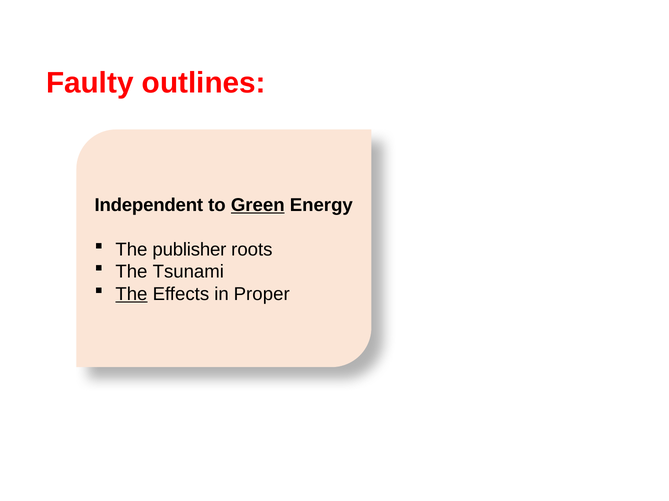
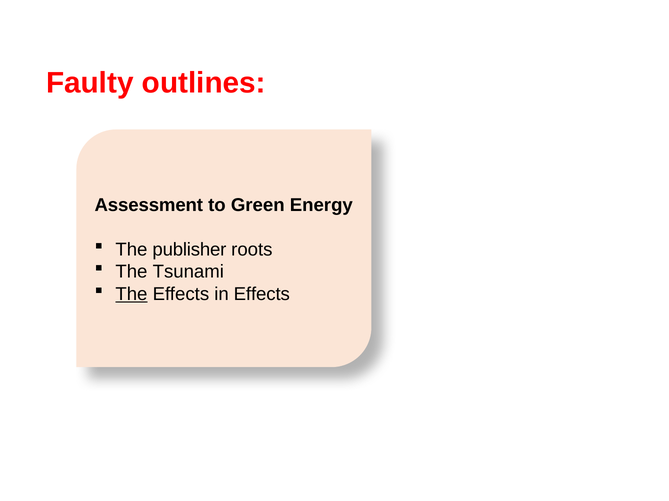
Independent: Independent -> Assessment (149, 205)
Green underline: present -> none (258, 205)
in Proper: Proper -> Effects (262, 295)
